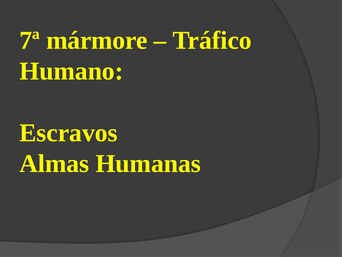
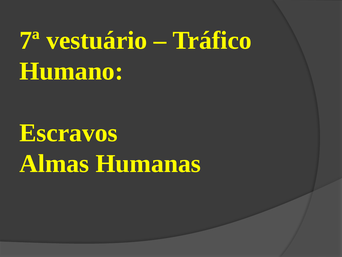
mármore: mármore -> vestuário (97, 40)
